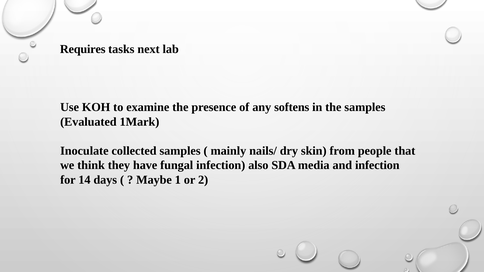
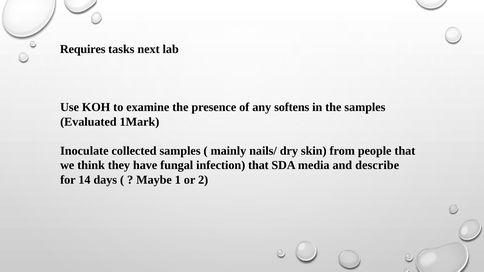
infection also: also -> that (258, 165)
and infection: infection -> describe (377, 165)
